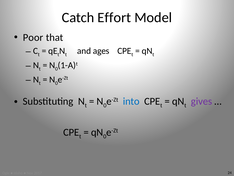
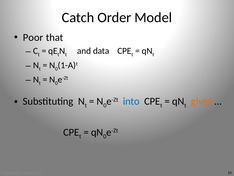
Effort: Effort -> Order (114, 17)
ages: ages -> data (101, 51)
gives colour: purple -> orange (202, 101)
